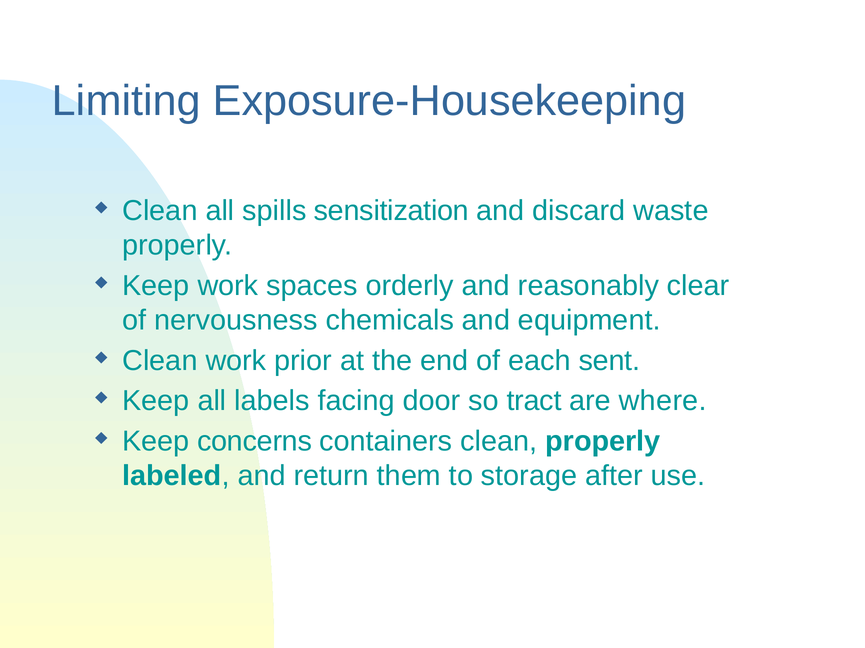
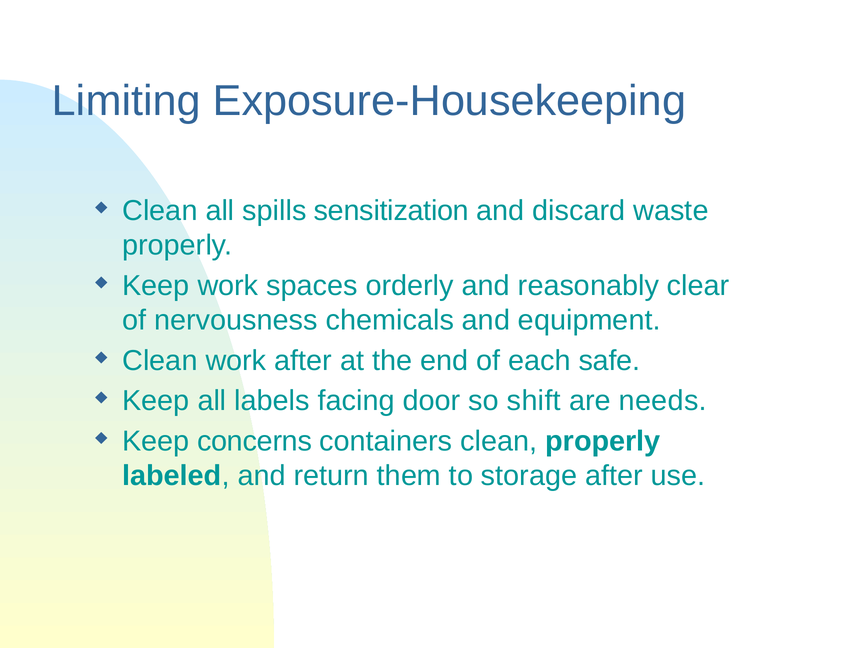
work prior: prior -> after (303, 361)
sent: sent -> safe (609, 361)
tract: tract -> shift (534, 401)
where: where -> needs (663, 401)
